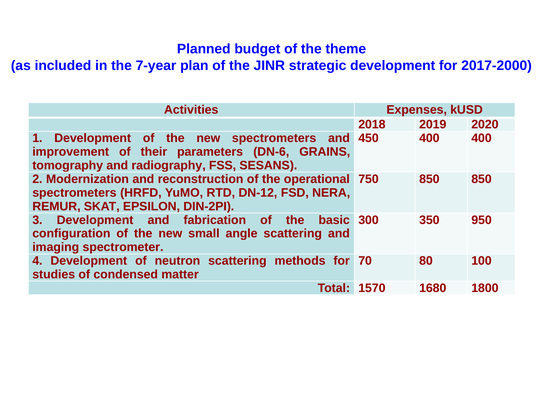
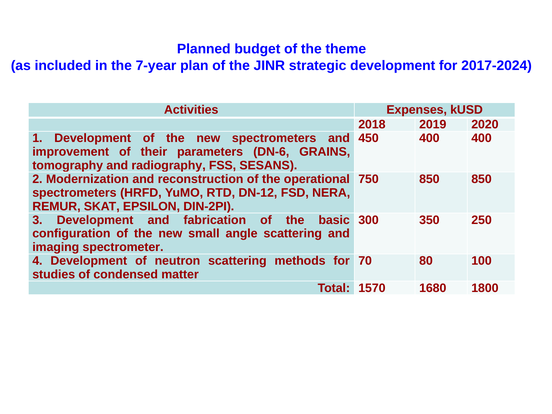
2017-2000: 2017-2000 -> 2017-2024 (497, 65)
950: 950 -> 250 (482, 220)
